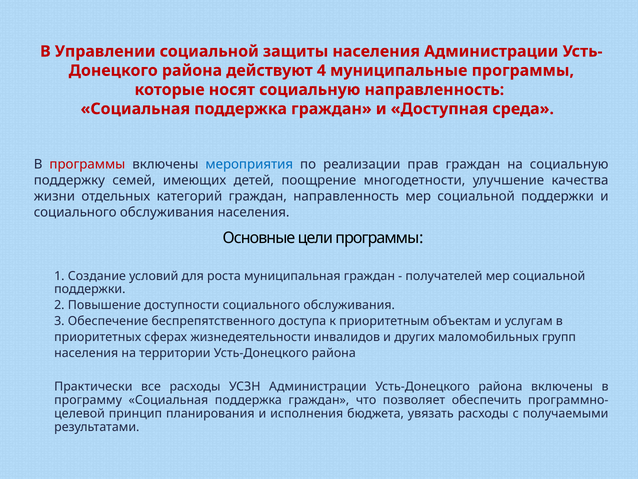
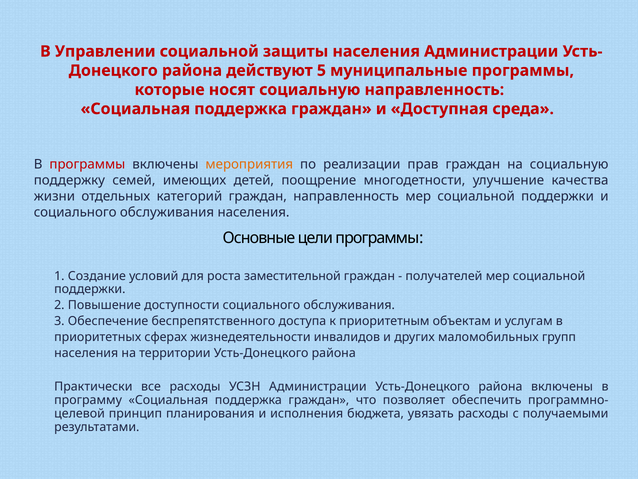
4: 4 -> 5 (321, 70)
мероприятия colour: blue -> orange (249, 164)
муниципальная: муниципальная -> заместительной (292, 276)
